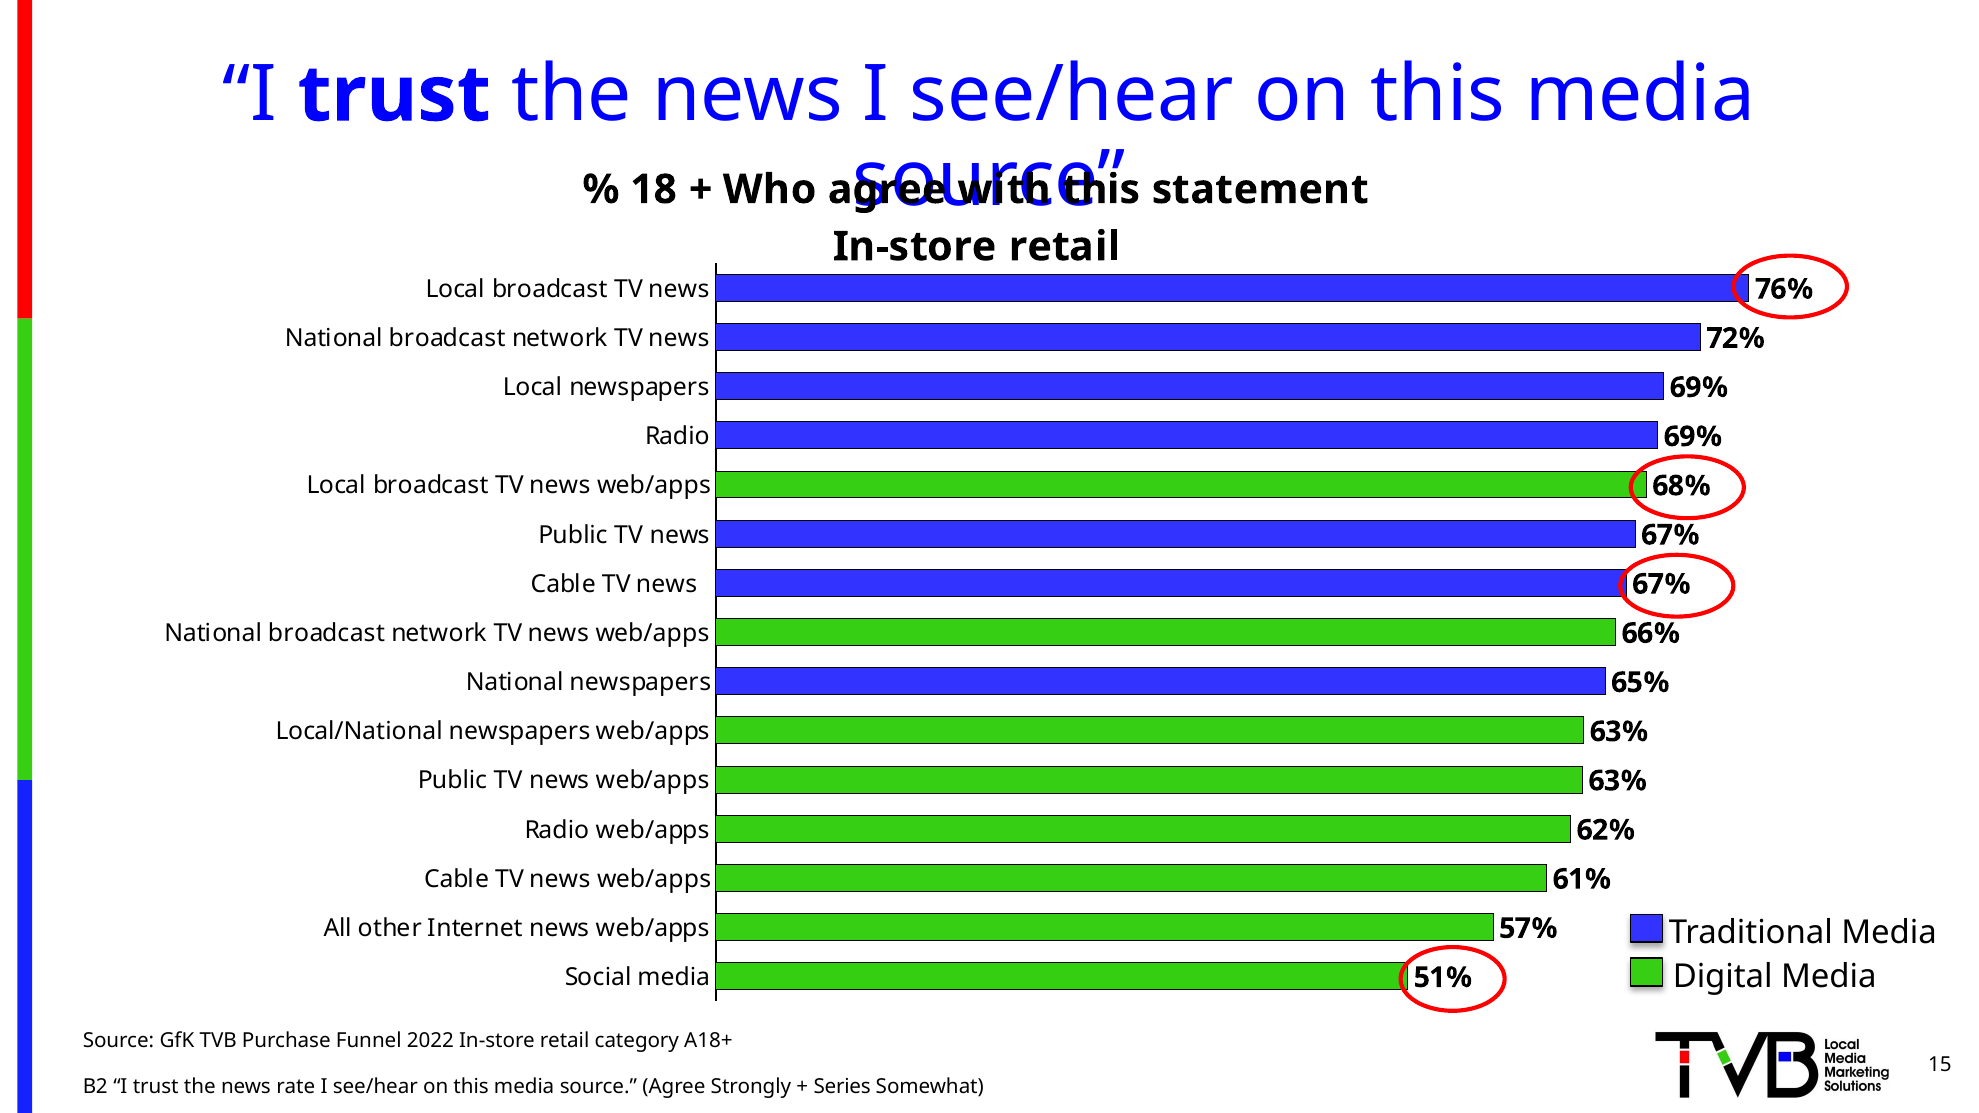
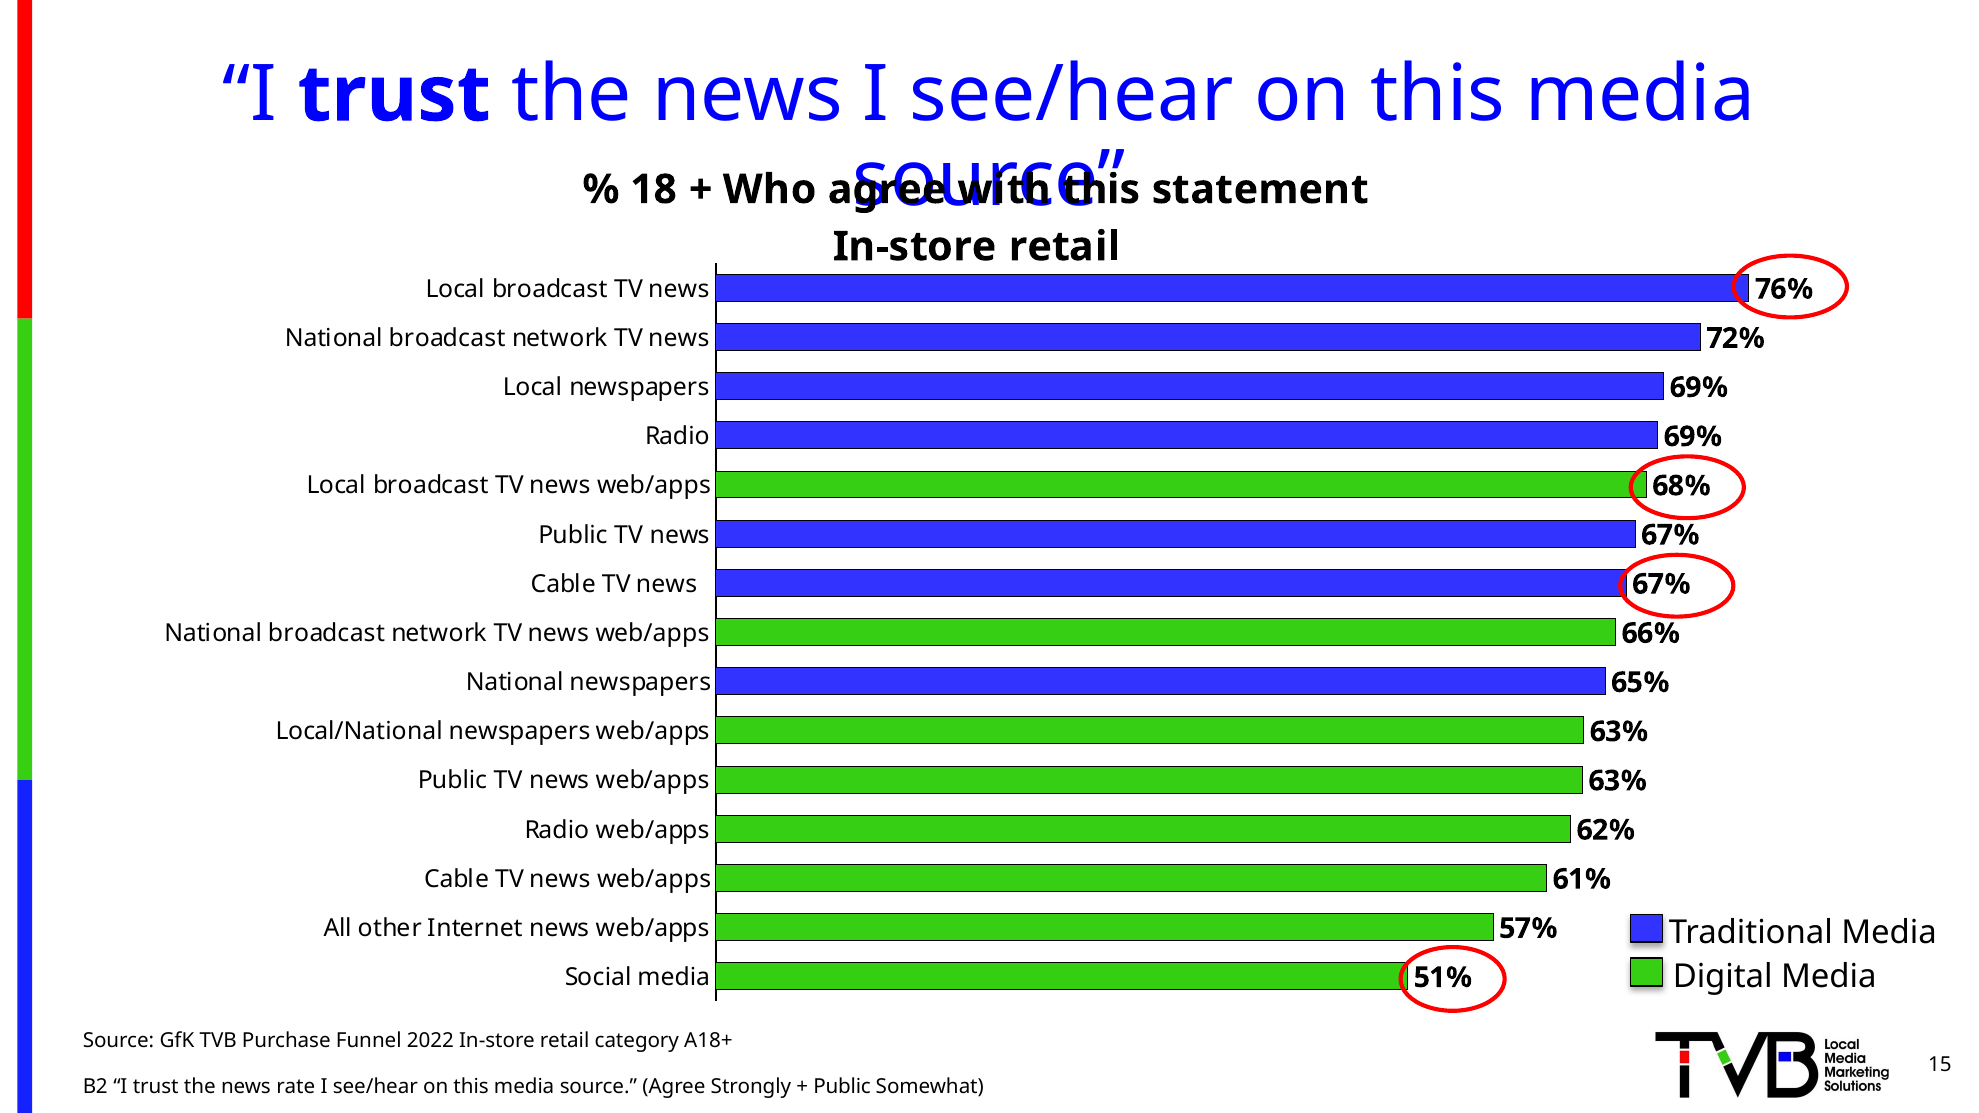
Series: Series -> Public (842, 1087)
